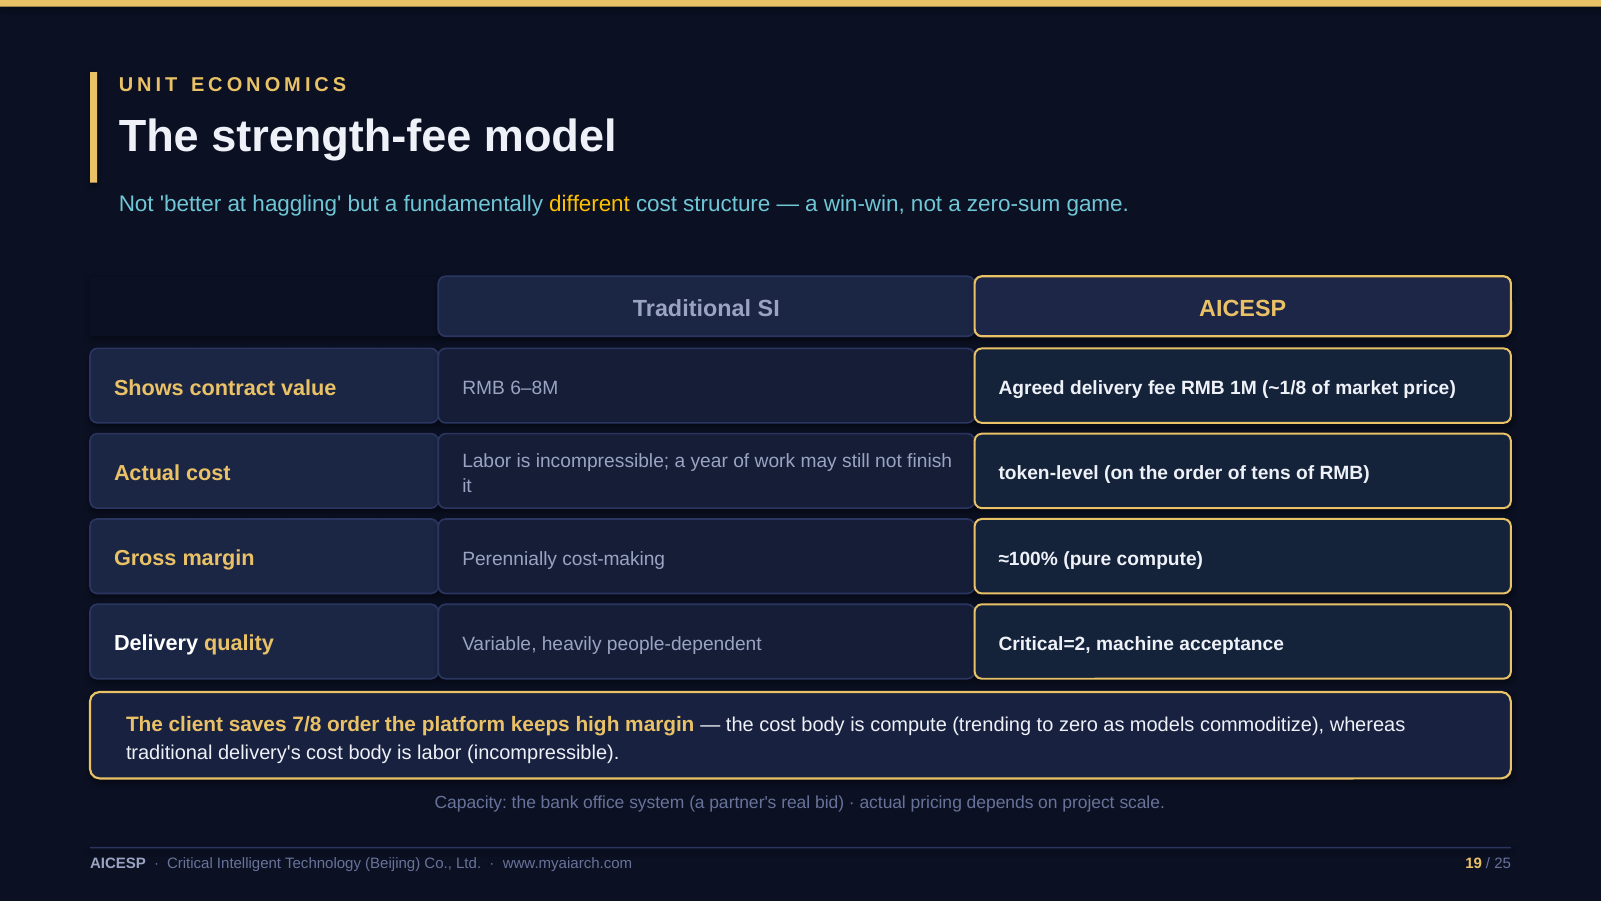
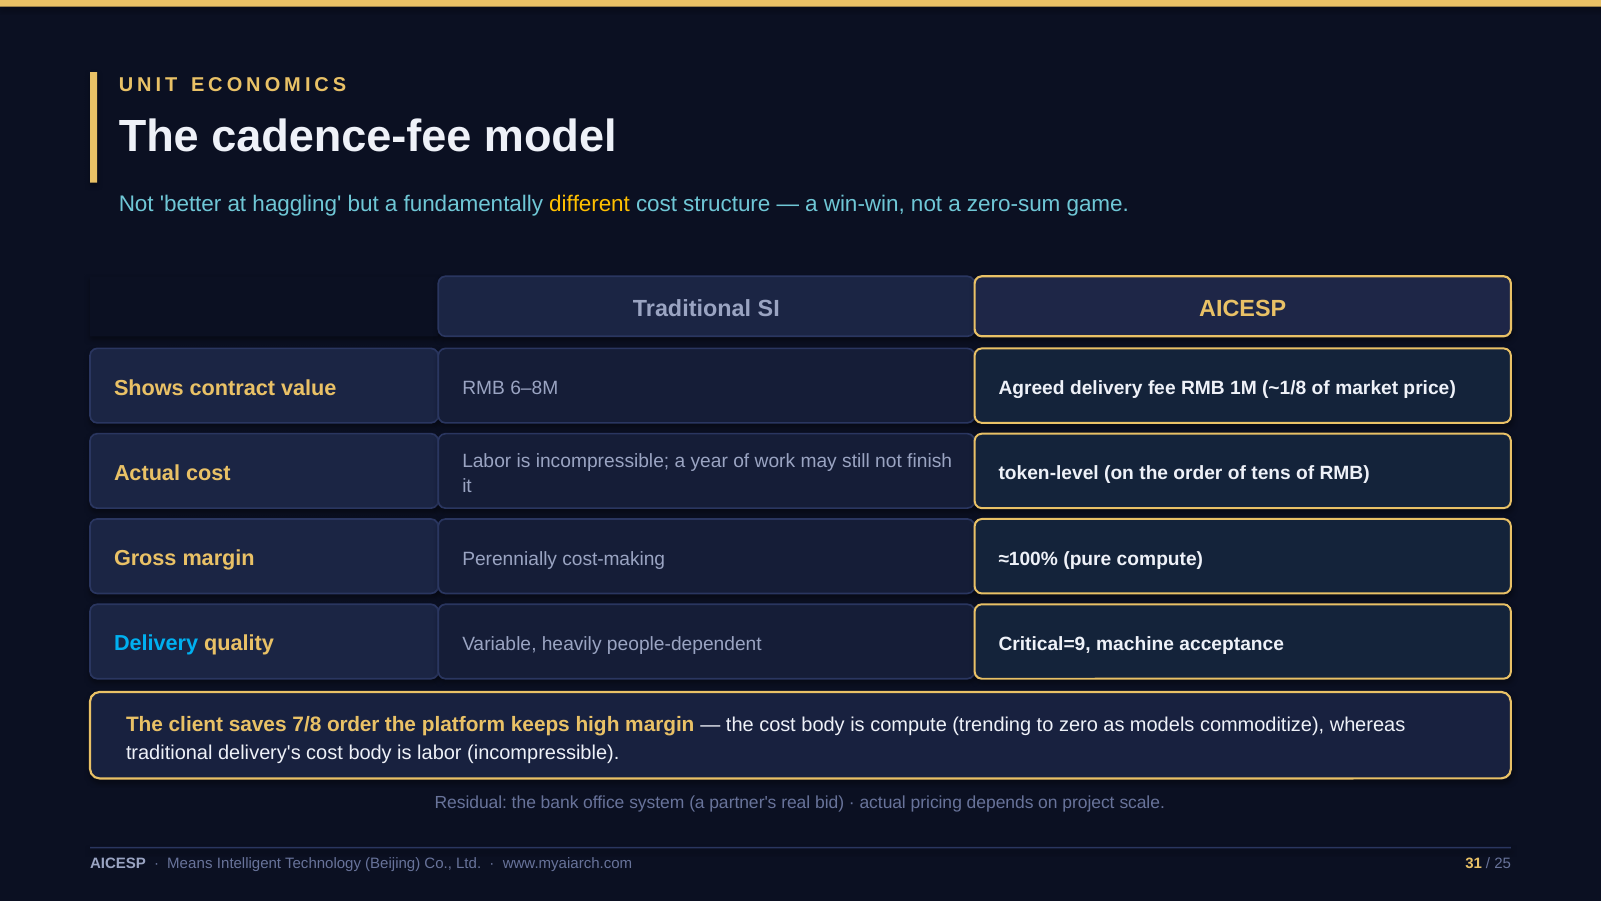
strength-fee: strength-fee -> cadence-fee (341, 137)
Delivery colour: white -> light blue (156, 643)
Critical=2: Critical=2 -> Critical=9 (1045, 644)
Capacity: Capacity -> Residual (471, 803)
Critical: Critical -> Means (190, 864)
19: 19 -> 31 (1474, 864)
